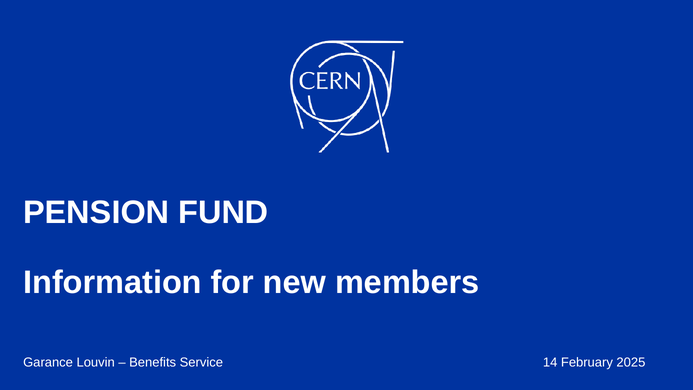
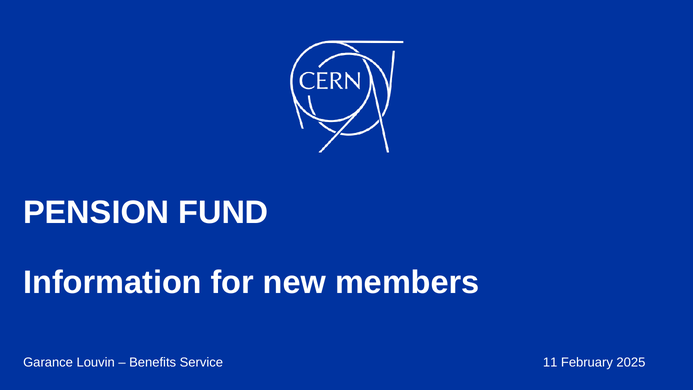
14: 14 -> 11 (550, 362)
